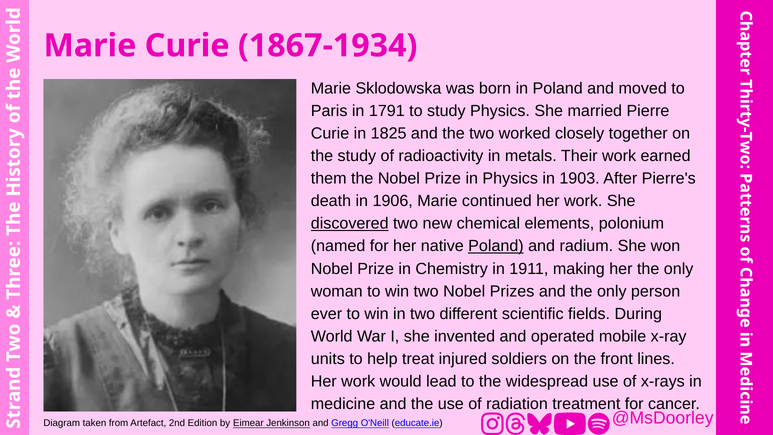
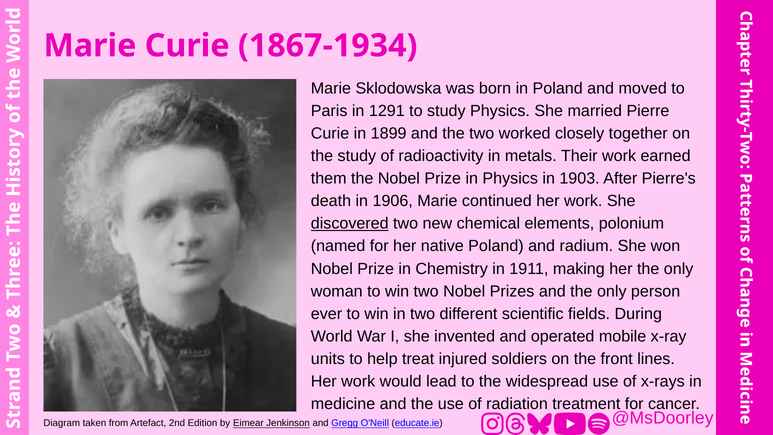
1791: 1791 -> 1291 (387, 111)
1825: 1825 -> 1899 (389, 133)
Poland underline: present -> none (496, 246)
